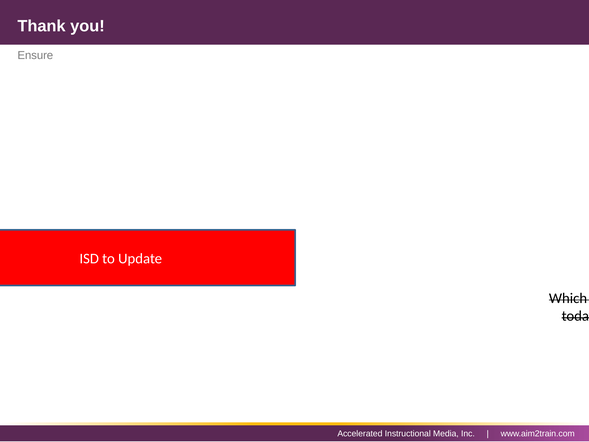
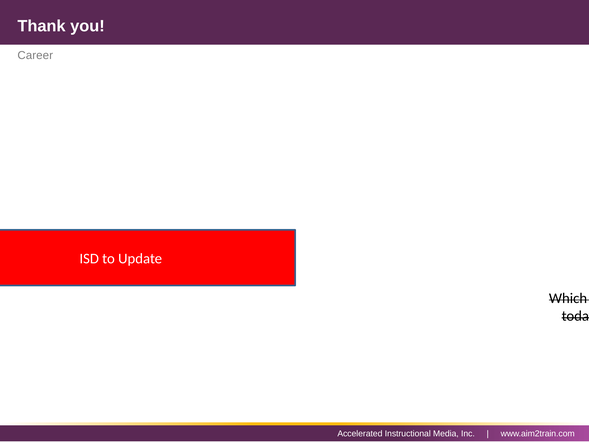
Ensure: Ensure -> Career (35, 55)
